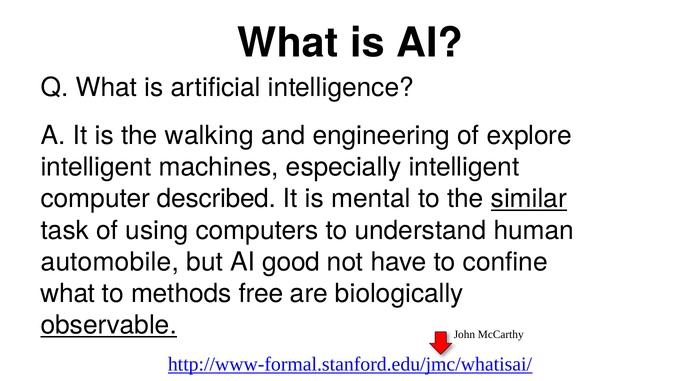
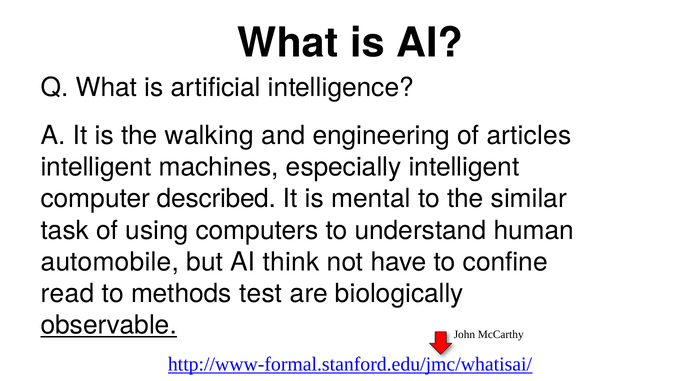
explore: explore -> articles (529, 136)
similar underline: present -> none (529, 199)
good: good -> think (291, 262)
what: what -> read (68, 294)
free: free -> test (261, 294)
